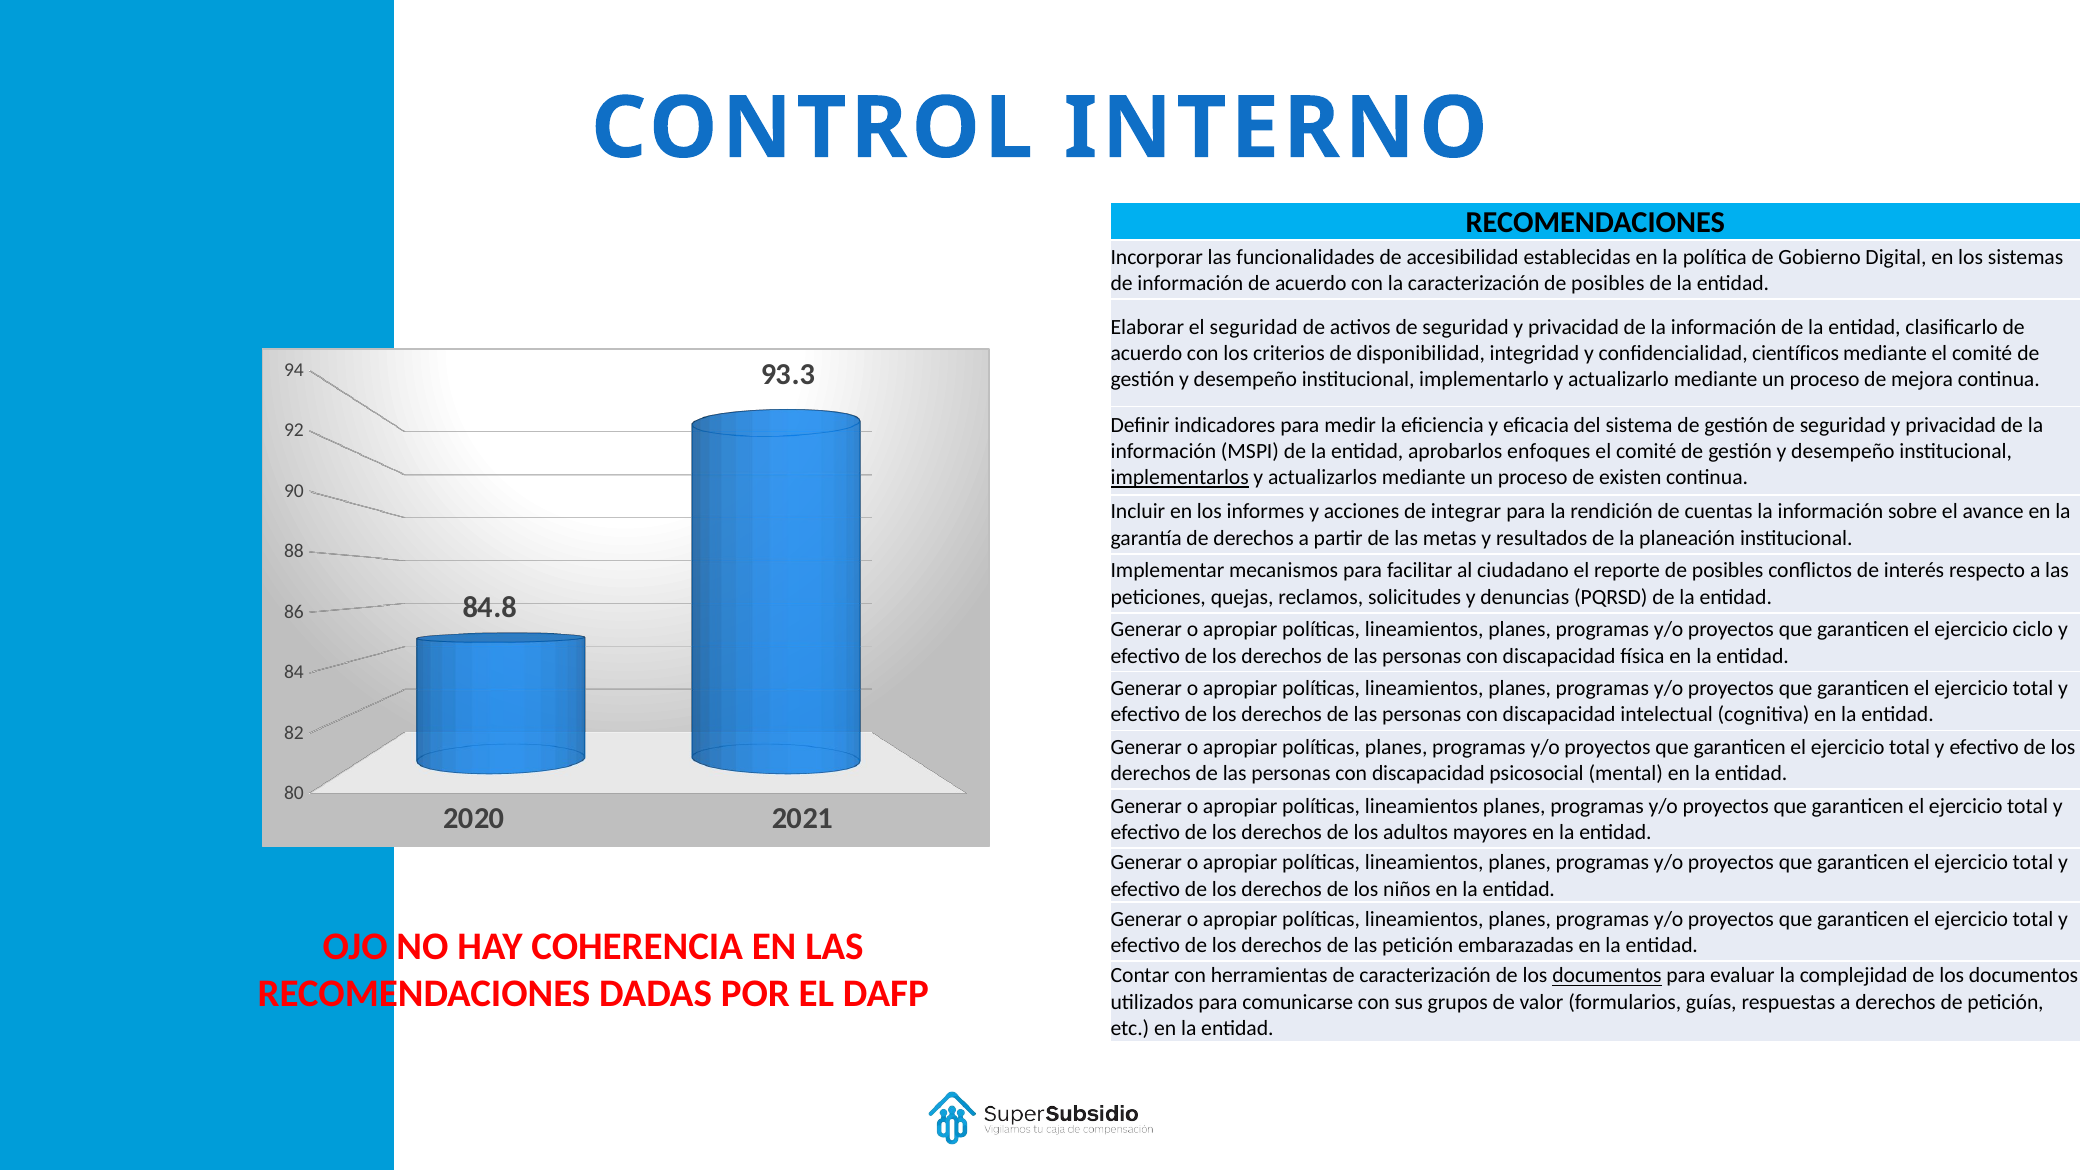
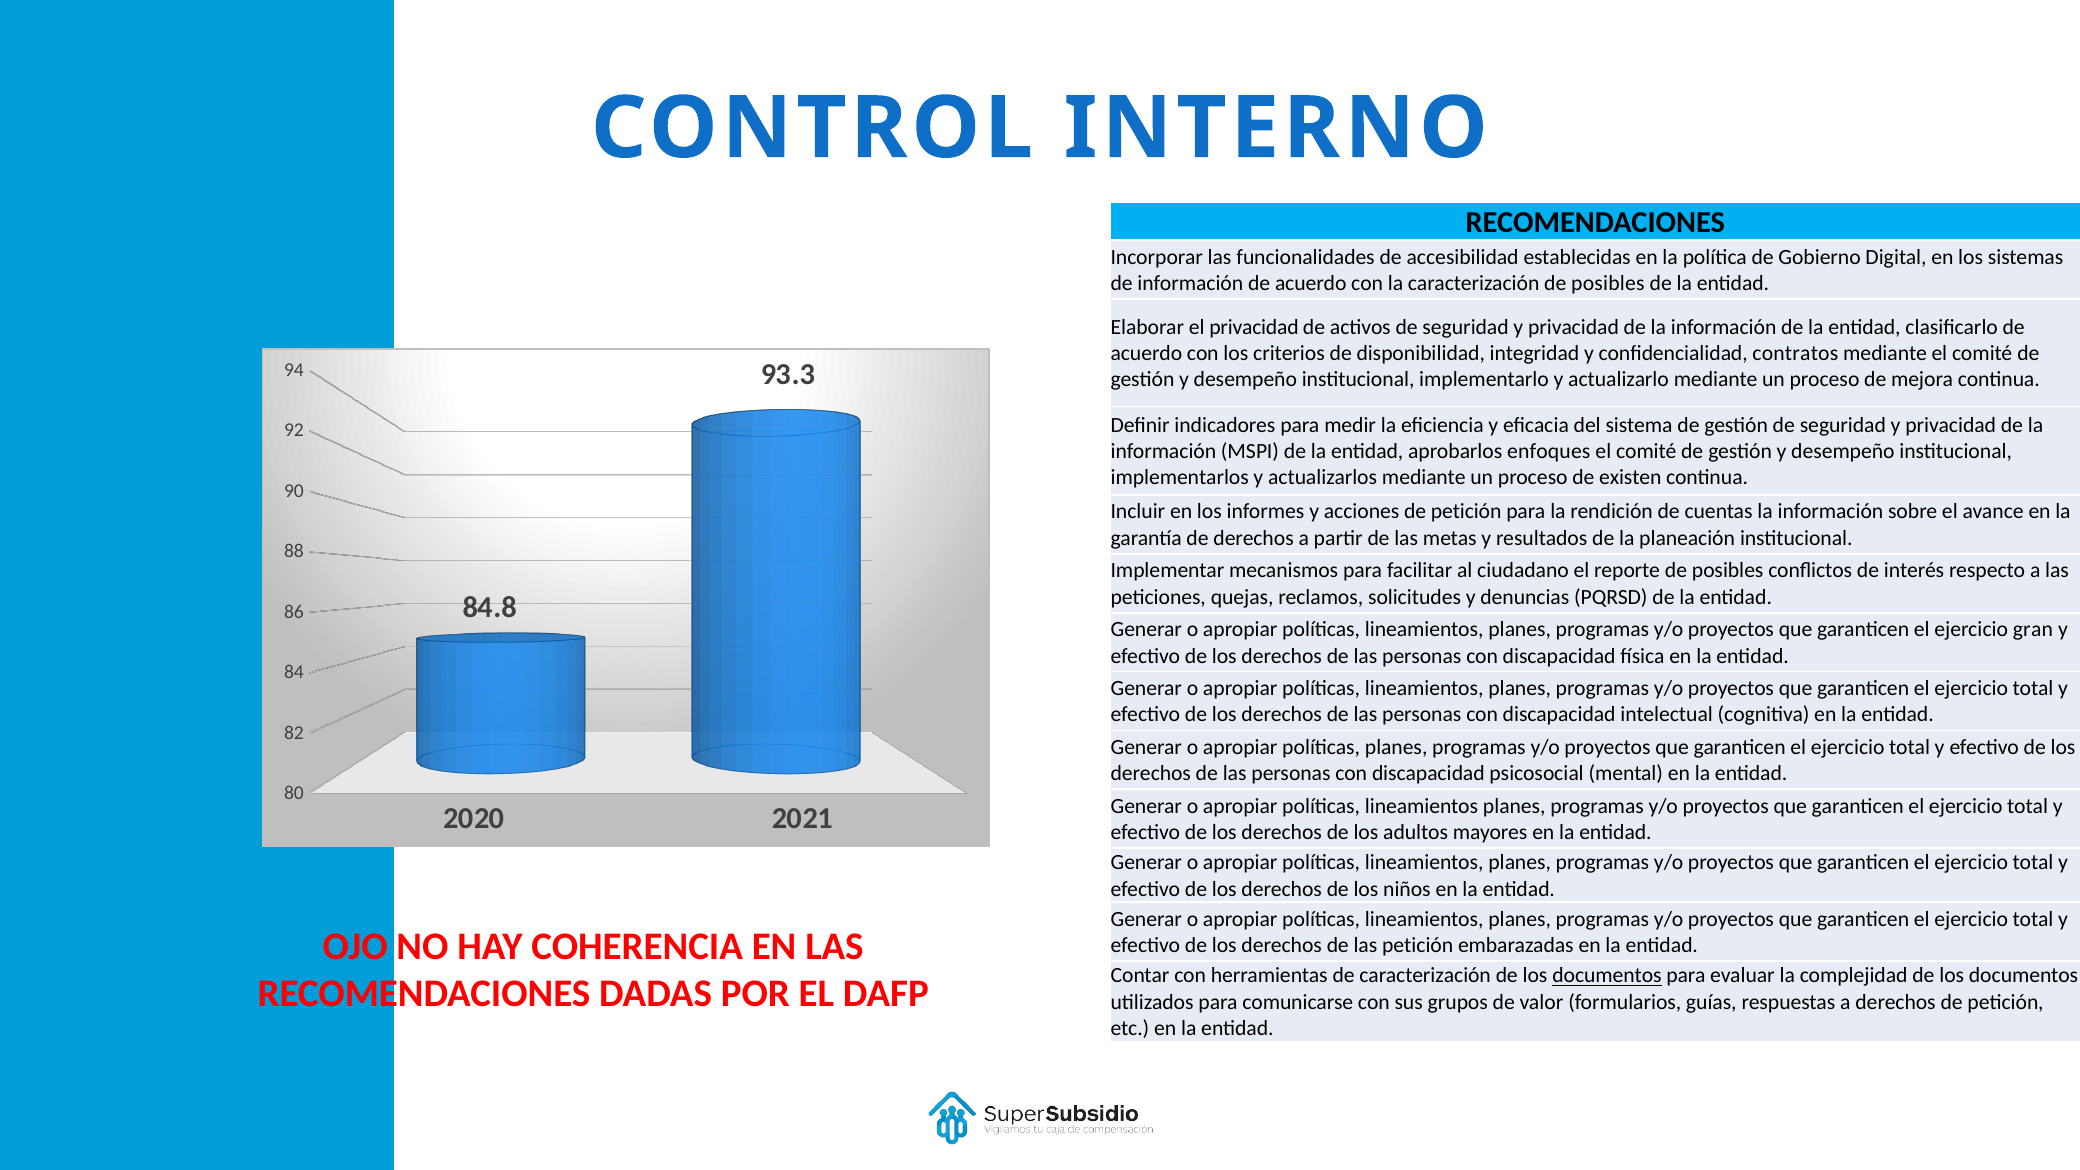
el seguridad: seguridad -> privacidad (1254, 327)
científicos: científicos -> contratos (1795, 353)
implementarlos underline: present -> none (1180, 478)
acciones de integrar: integrar -> petición (1466, 512)
ciclo: ciclo -> gran (2033, 630)
